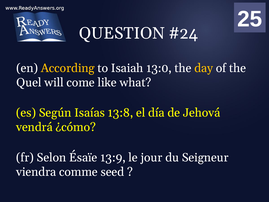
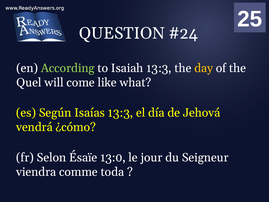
According colour: yellow -> light green (68, 68)
Isaiah 13:0: 13:0 -> 13:3 (159, 68)
Isaías 13:8: 13:8 -> 13:3 (120, 113)
13:9: 13:9 -> 13:0 (113, 157)
seed: seed -> toda (112, 172)
